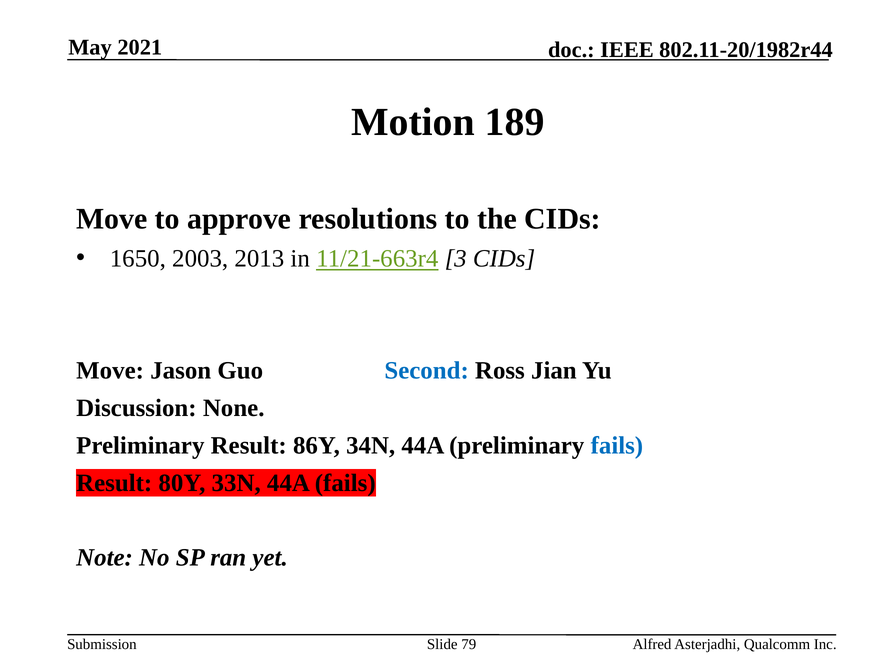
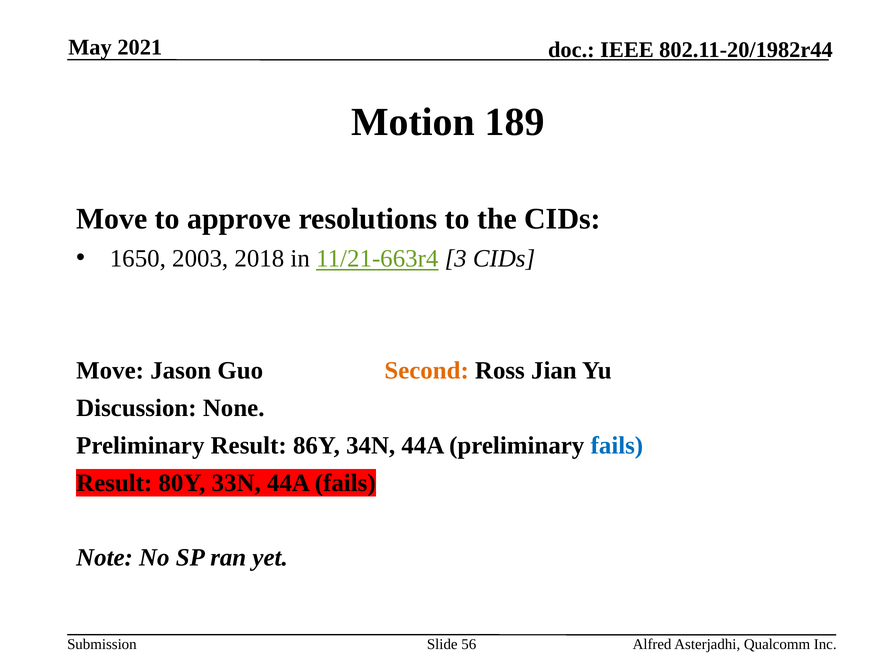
2013: 2013 -> 2018 (259, 259)
Second colour: blue -> orange (427, 371)
79: 79 -> 56 (469, 644)
